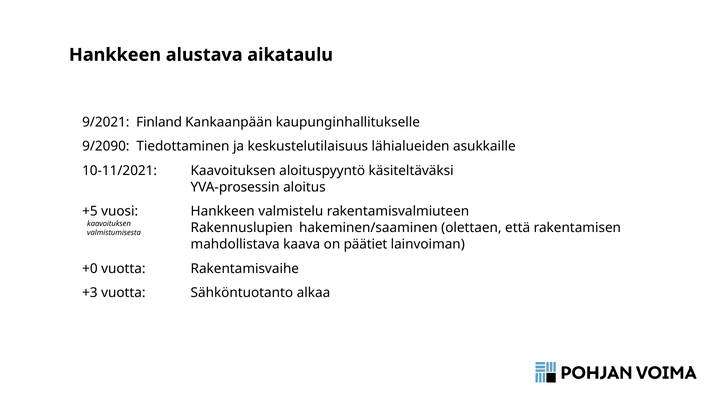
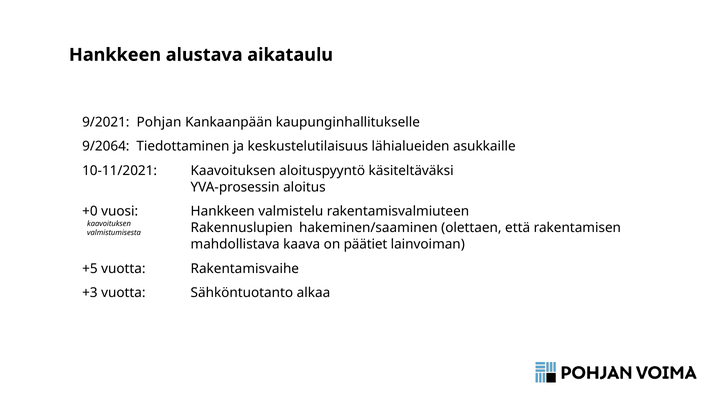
Finland: Finland -> Pohjan (159, 122)
9/2090: 9/2090 -> 9/2064 (106, 146)
+5: +5 -> +0 (90, 211)
+0: +0 -> +5 (90, 268)
